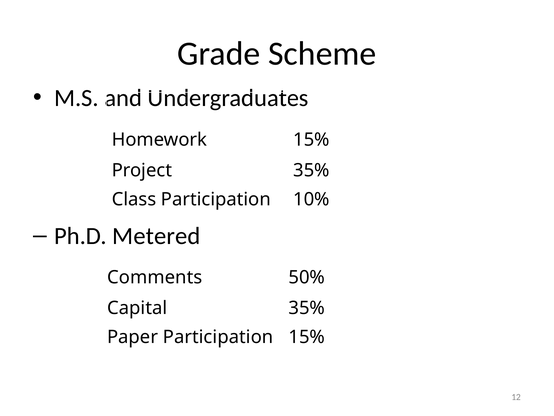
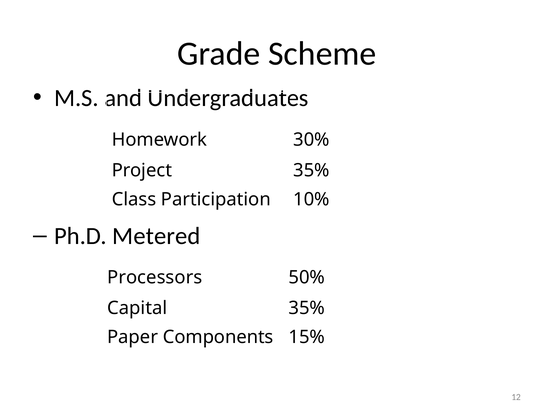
Homework 15%: 15% -> 30% (311, 139)
Comments: Comments -> Processors (155, 277)
Paper Participation: Participation -> Components (218, 337)
